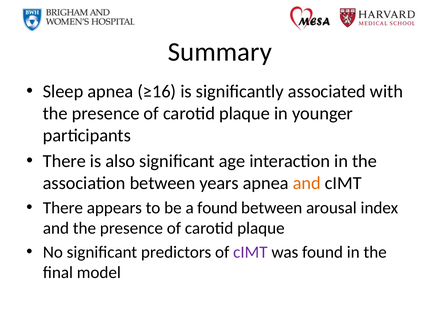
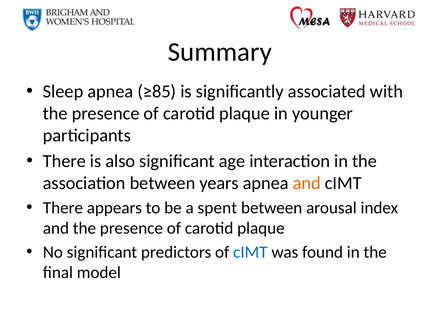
≥16: ≥16 -> ≥85 (157, 91)
a found: found -> spent (217, 208)
cIMT colour: purple -> blue (250, 252)
